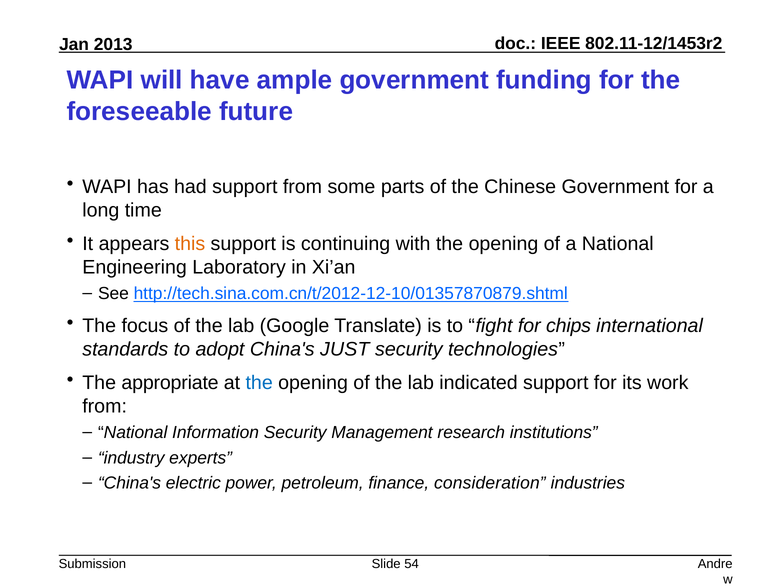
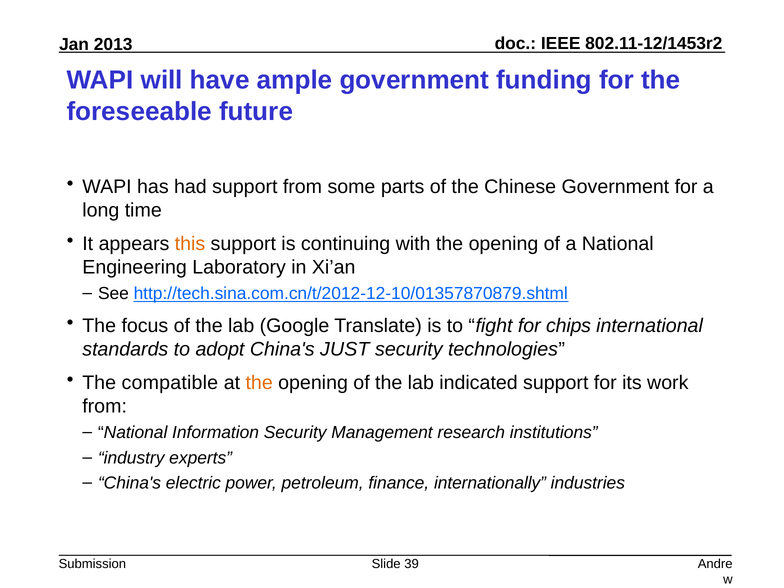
appropriate: appropriate -> compatible (170, 383)
the colour: blue -> orange (259, 383)
consideration: consideration -> internationally (490, 483)
54: 54 -> 39 (412, 564)
